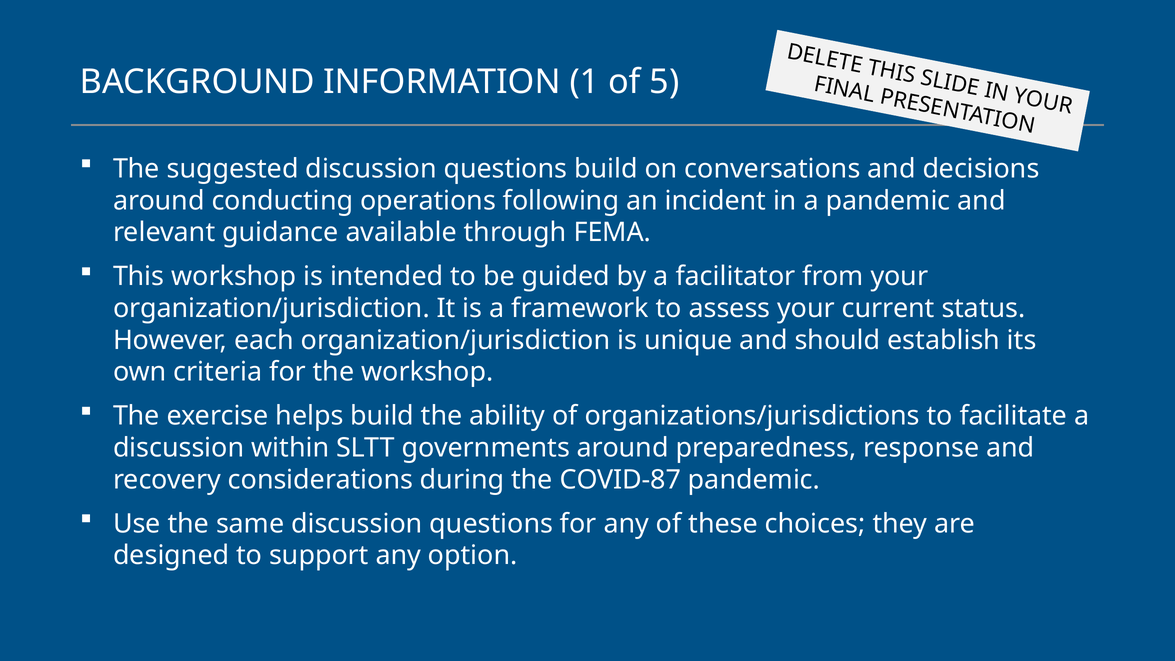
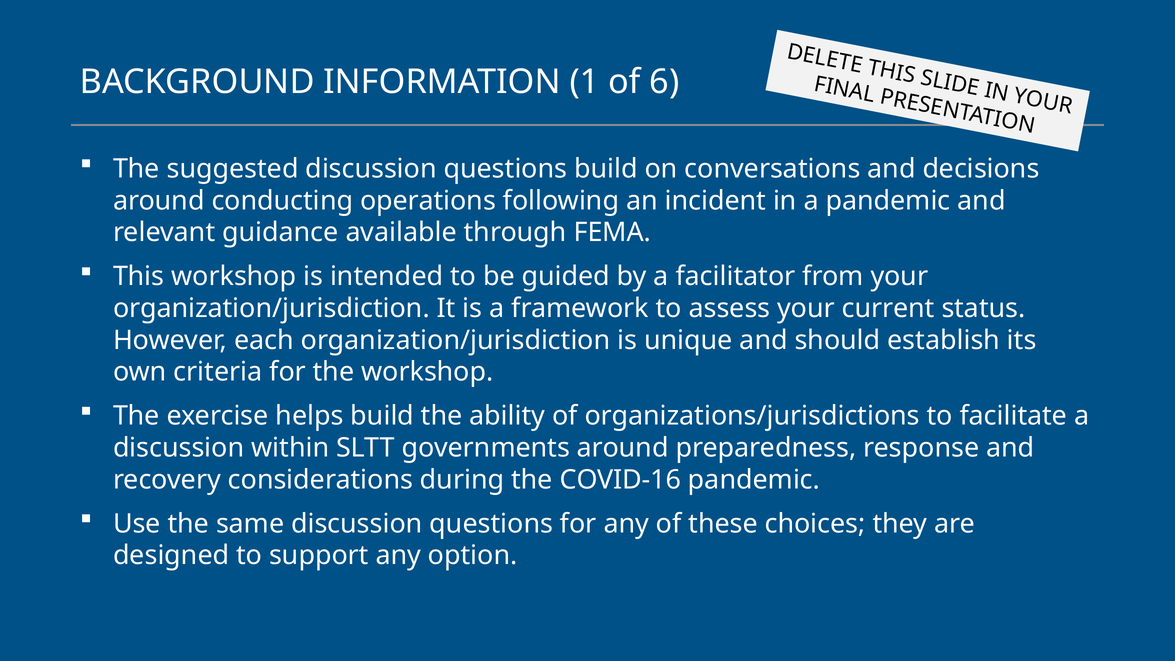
5: 5 -> 6 (664, 82)
COVID-87: COVID-87 -> COVID-16 (620, 480)
